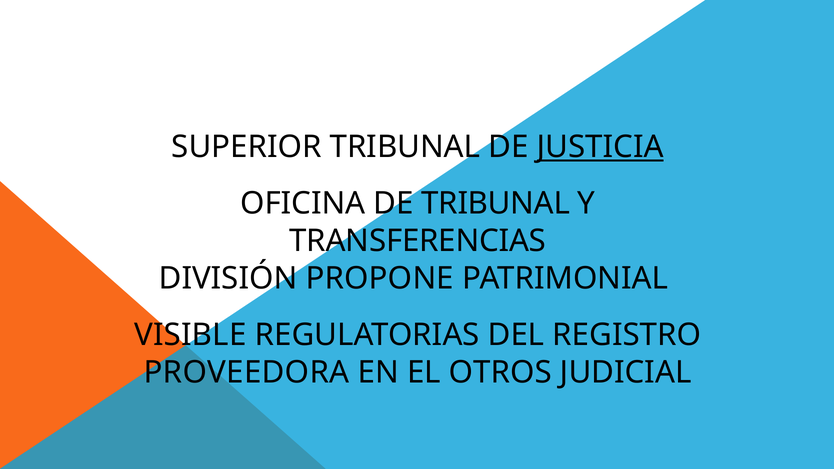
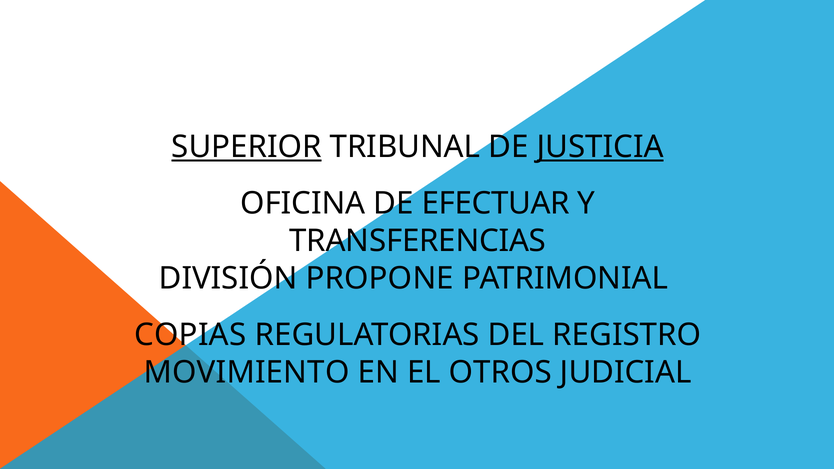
SUPERIOR underline: none -> present (246, 147)
DE TRIBUNAL: TRIBUNAL -> EFECTUAR (496, 203)
VISIBLE: VISIBLE -> COPIAS (190, 335)
PROVEEDORA: PROVEEDORA -> MOVIMIENTO (247, 372)
